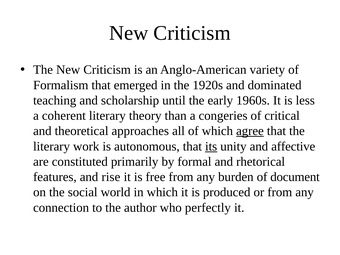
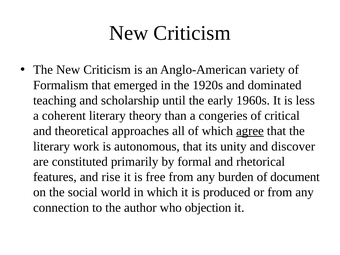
its underline: present -> none (211, 146)
affective: affective -> discover (293, 146)
perfectly: perfectly -> objection (208, 208)
